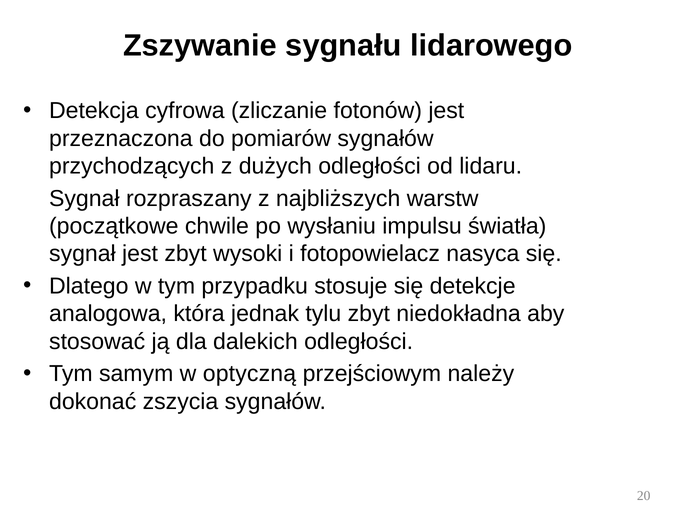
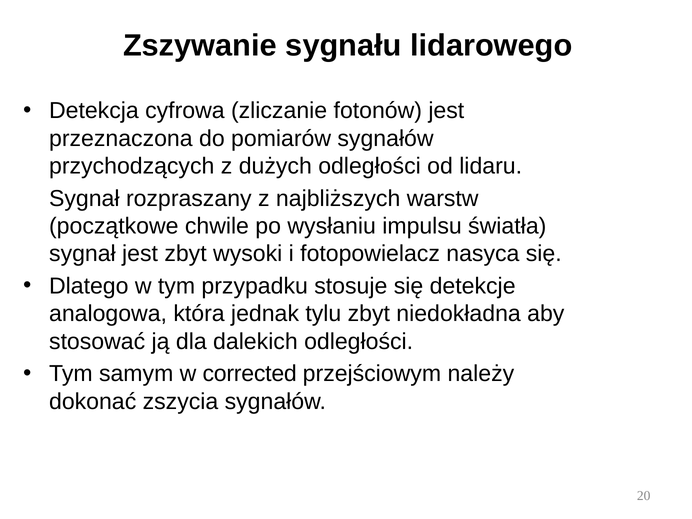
optyczną: optyczną -> corrected (250, 374)
